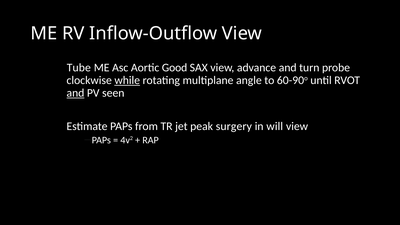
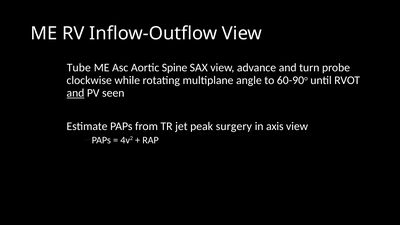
Good: Good -> Spine (175, 68)
while underline: present -> none (127, 80)
will: will -> axis (275, 126)
